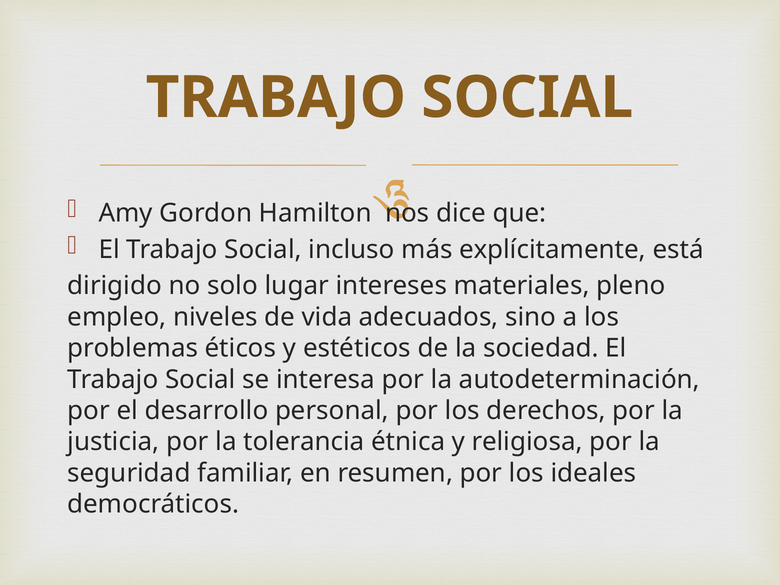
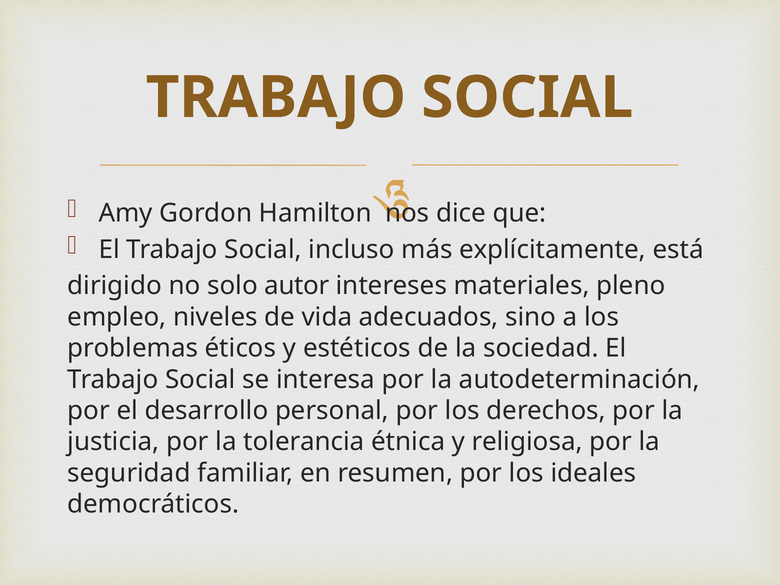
lugar: lugar -> autor (297, 286)
